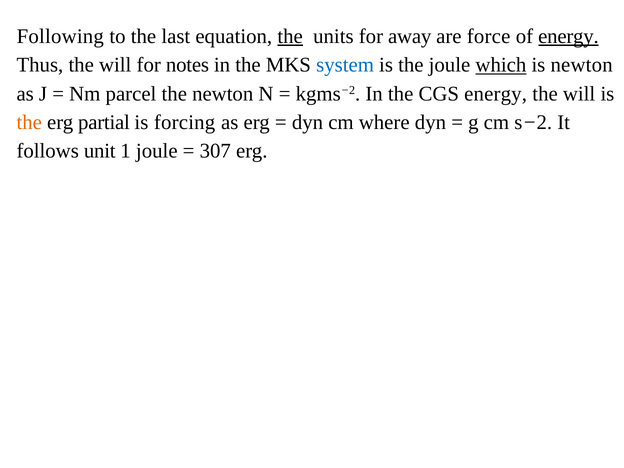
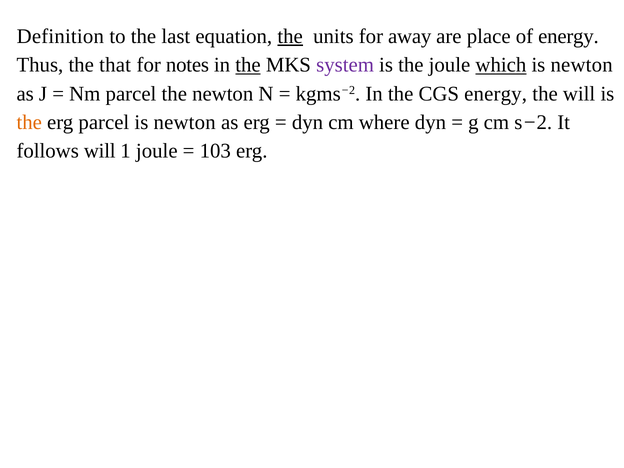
Following: Following -> Definition (60, 36)
force: force -> place (489, 36)
energy underline: present -> none (568, 36)
Thus the will: will -> that (115, 65)
the underline: none -> present (248, 65)
system colour: blue -> purple (345, 65)
erg partial: partial -> parcel (104, 122)
forcing: forcing -> newton (185, 122)
follows unit: unit -> will (100, 151)
307: 307 -> 103 (215, 151)
